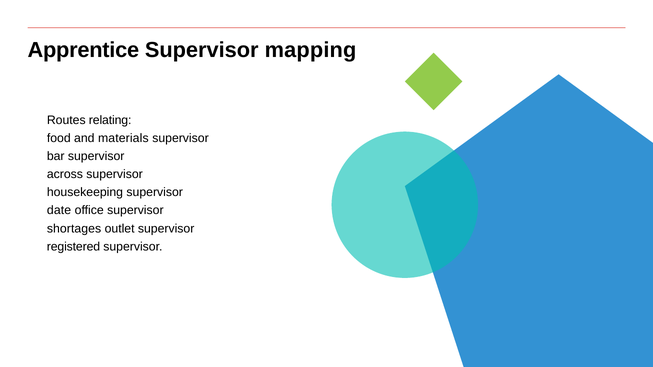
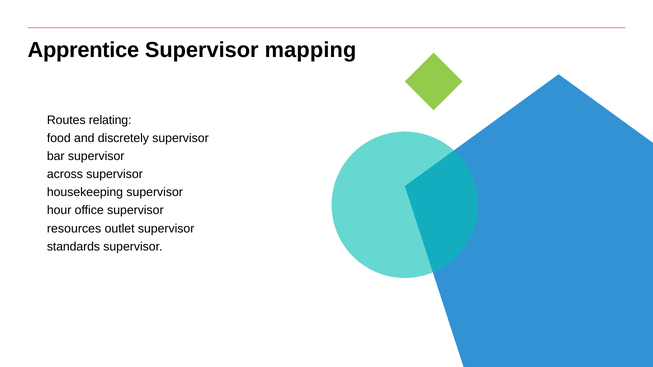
materials: materials -> discretely (123, 138)
date: date -> hour (59, 211)
shortages: shortages -> resources (74, 229)
registered: registered -> standards (73, 247)
